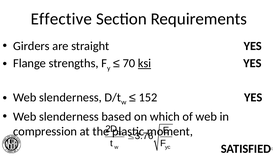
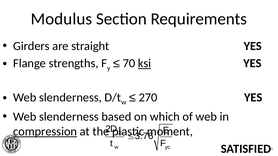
Effective: Effective -> Modulus (61, 19)
152: 152 -> 270 (148, 98)
compression underline: none -> present (45, 132)
